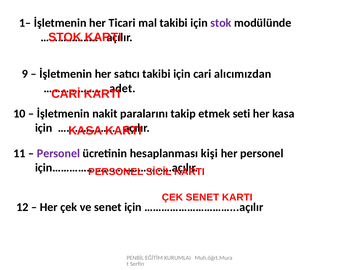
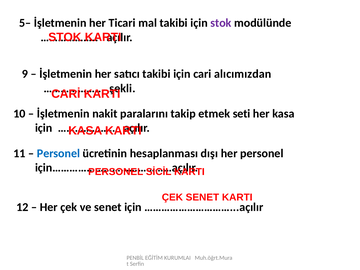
1–: 1– -> 5– (25, 23)
adet: adet -> şekli (122, 88)
Personel colour: purple -> blue (58, 153)
kişi: kişi -> dışı (209, 153)
